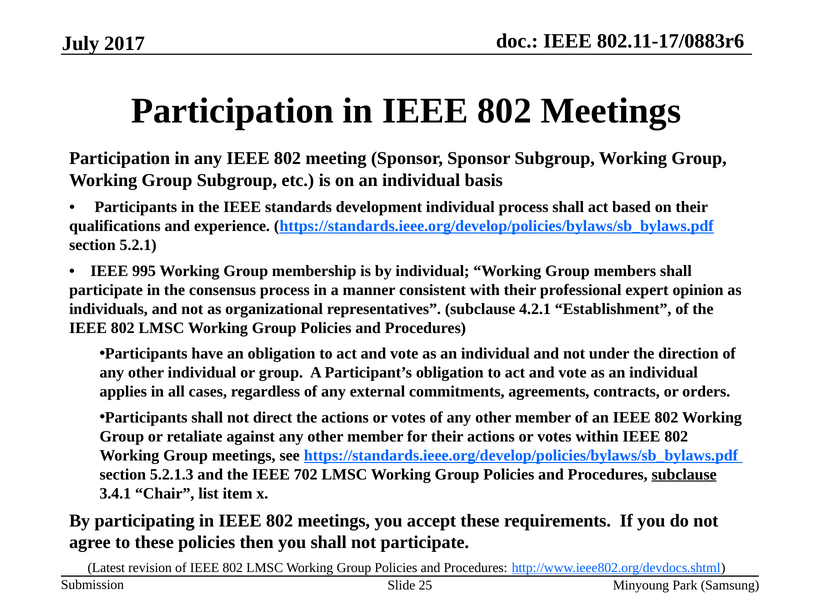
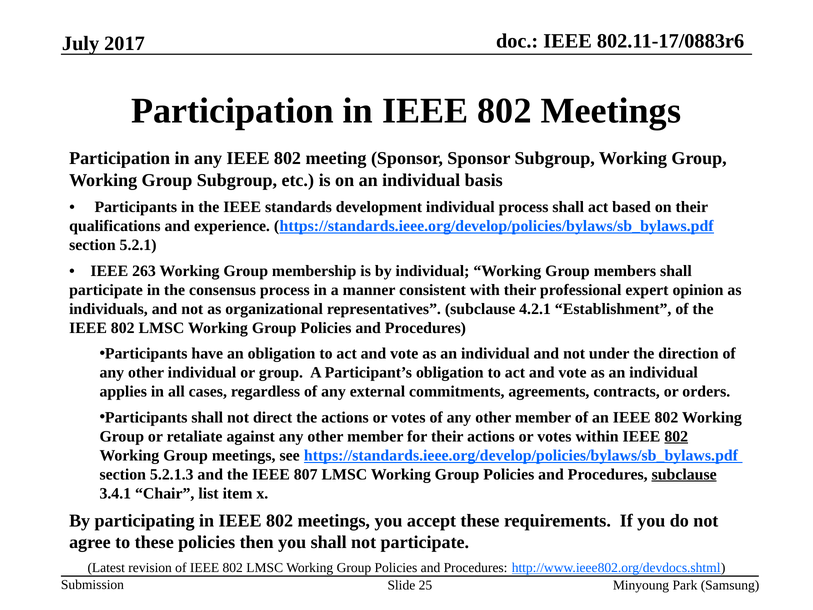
995: 995 -> 263 (144, 271)
802 underline: none -> present (676, 436)
702: 702 -> 807 (306, 474)
